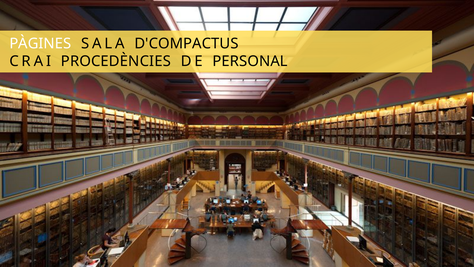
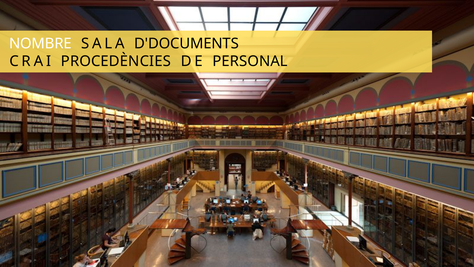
PÀGINES: PÀGINES -> NOMBRE (40, 43)
D'COMPACTUS: D'COMPACTUS -> D'DOCUMENTS (187, 43)
